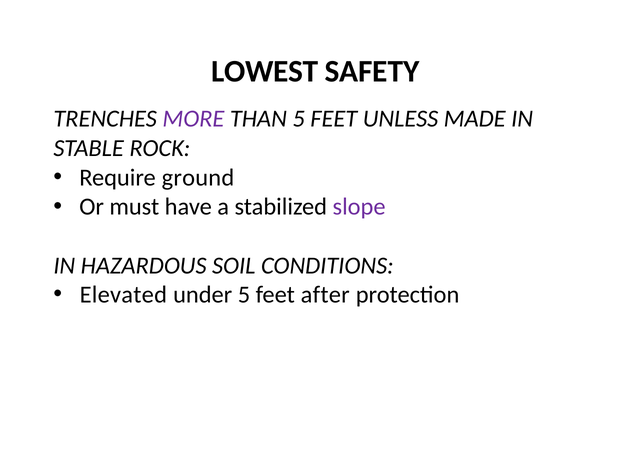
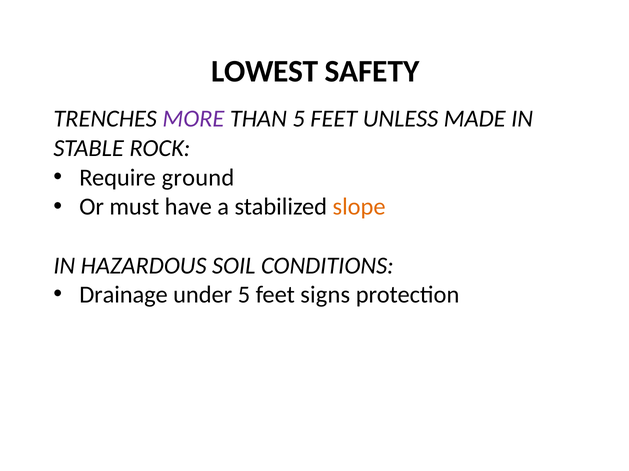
slope colour: purple -> orange (359, 207)
Elevated: Elevated -> Drainage (123, 295)
after: after -> signs (325, 295)
